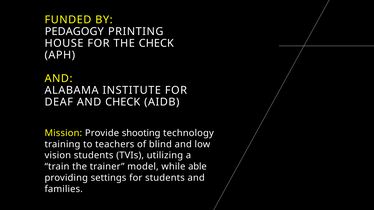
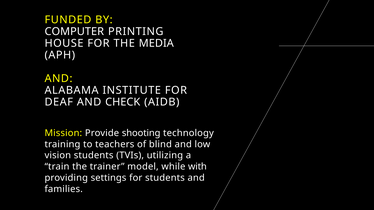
PEDAGOGY: PEDAGOGY -> COMPUTER (74, 32)
THE CHECK: CHECK -> MEDIA (156, 43)
able: able -> with (197, 167)
